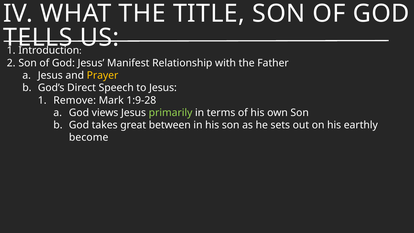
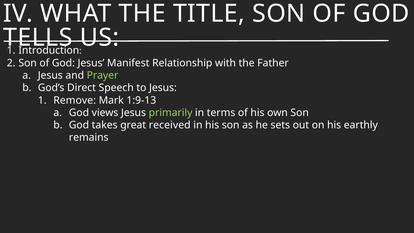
Prayer colour: yellow -> light green (103, 75)
1:9-28: 1:9-28 -> 1:9-13 (141, 100)
between: between -> received (170, 125)
become: become -> remains (89, 137)
